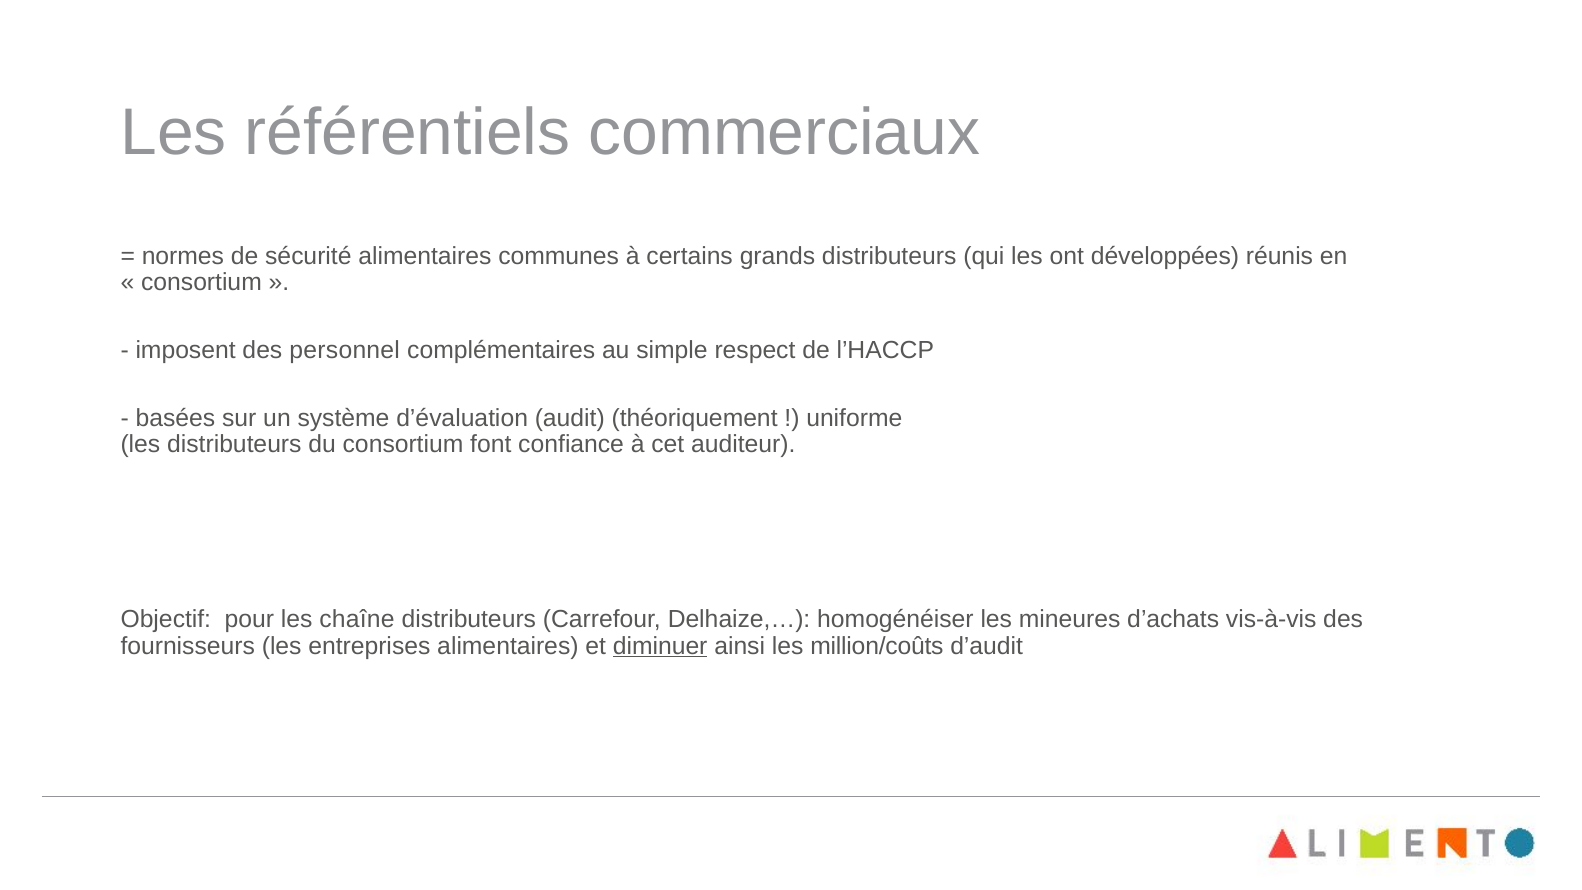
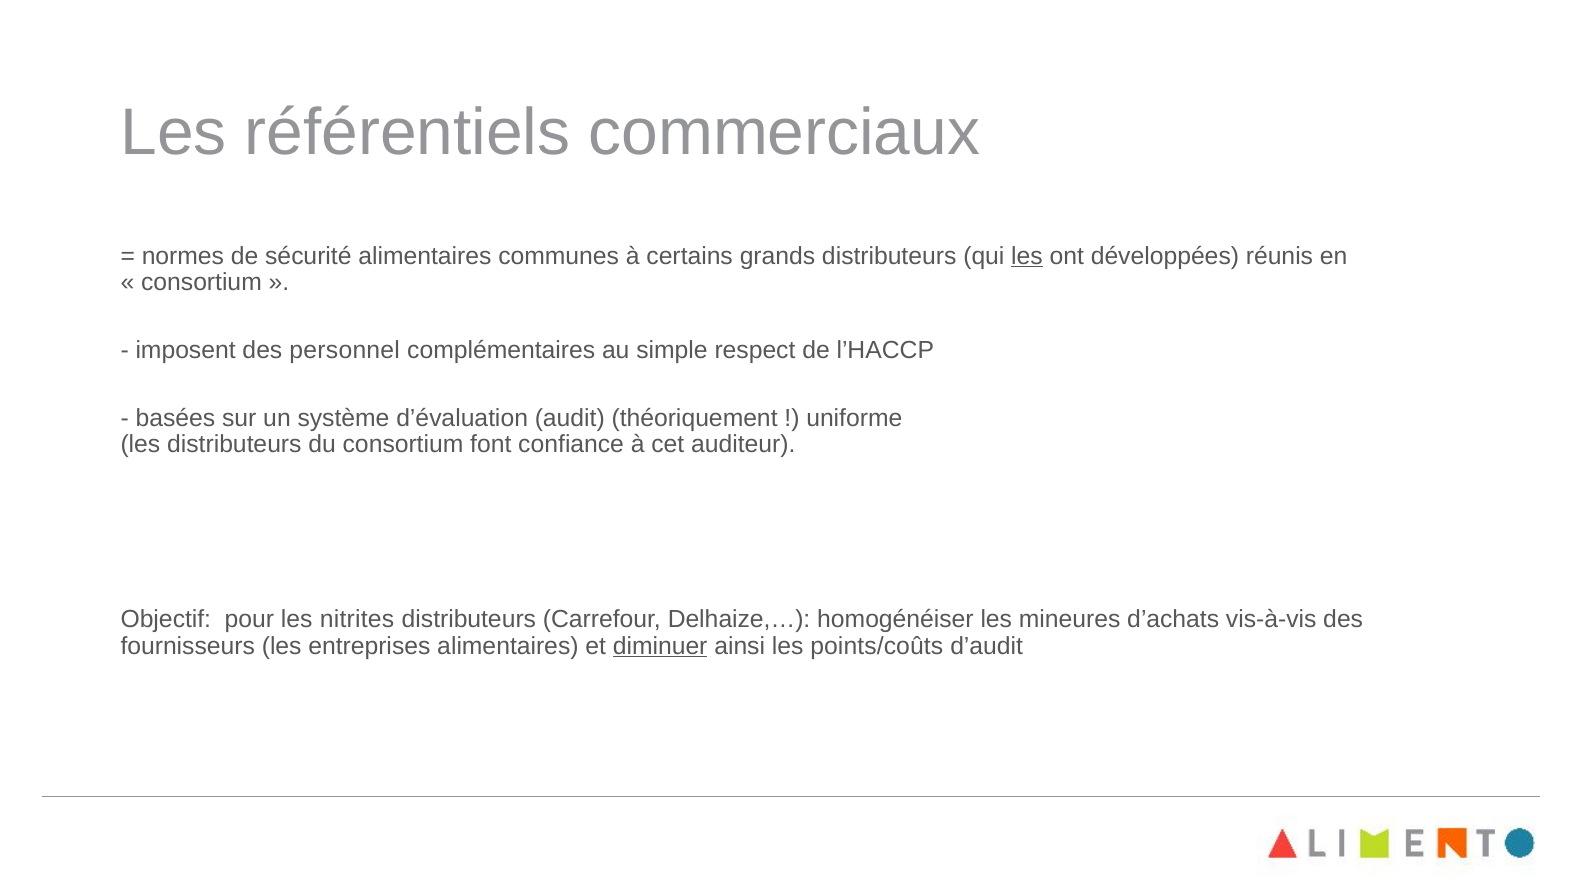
les underline: none -> present (1027, 256)
chaîne: chaîne -> nitrites (357, 619)
million/coûts: million/coûts -> points/coûts (877, 646)
